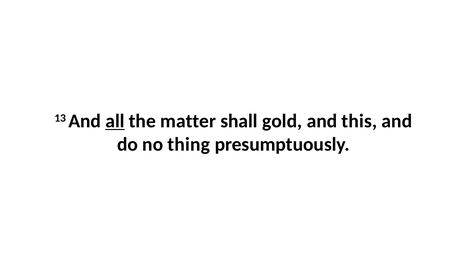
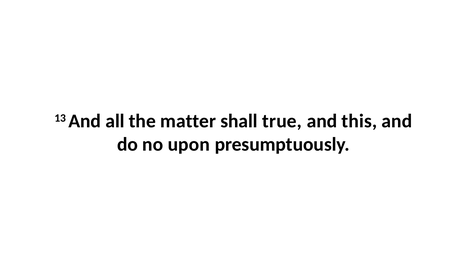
all underline: present -> none (115, 121)
gold: gold -> true (282, 121)
thing: thing -> upon (189, 144)
